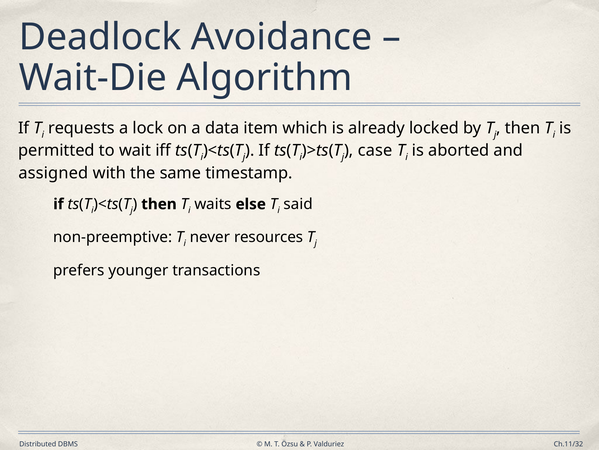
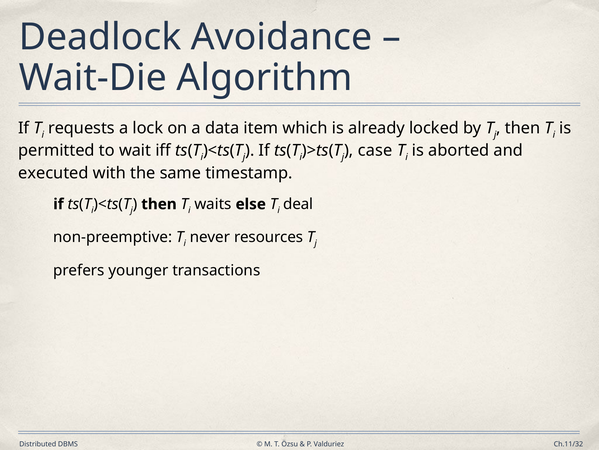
assigned: assigned -> executed (53, 173)
said: said -> deal (298, 204)
